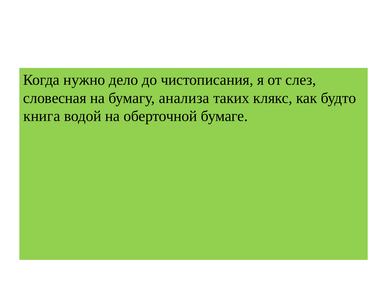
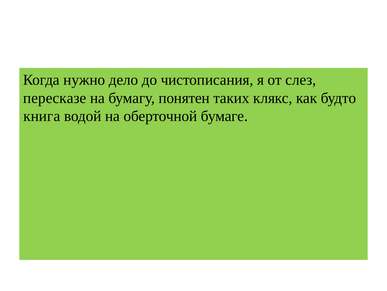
словесная: словесная -> пересказе (55, 98)
анализа: анализа -> понятен (184, 98)
